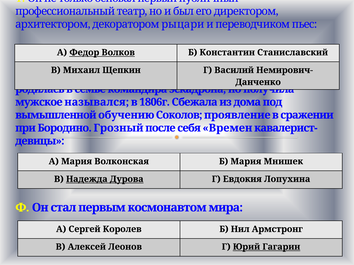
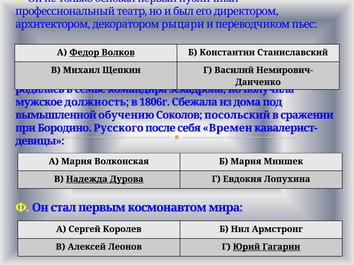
назывался: назывался -> должность (97, 102)
проявление: проявление -> посольский (237, 115)
Грозный: Грозный -> Русского (118, 128)
